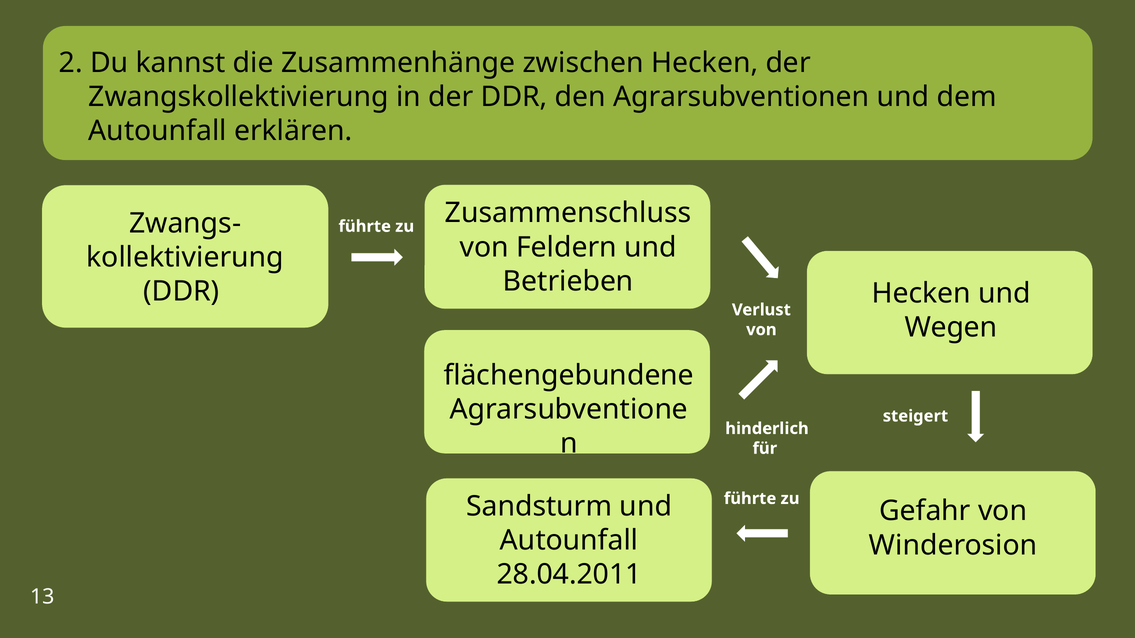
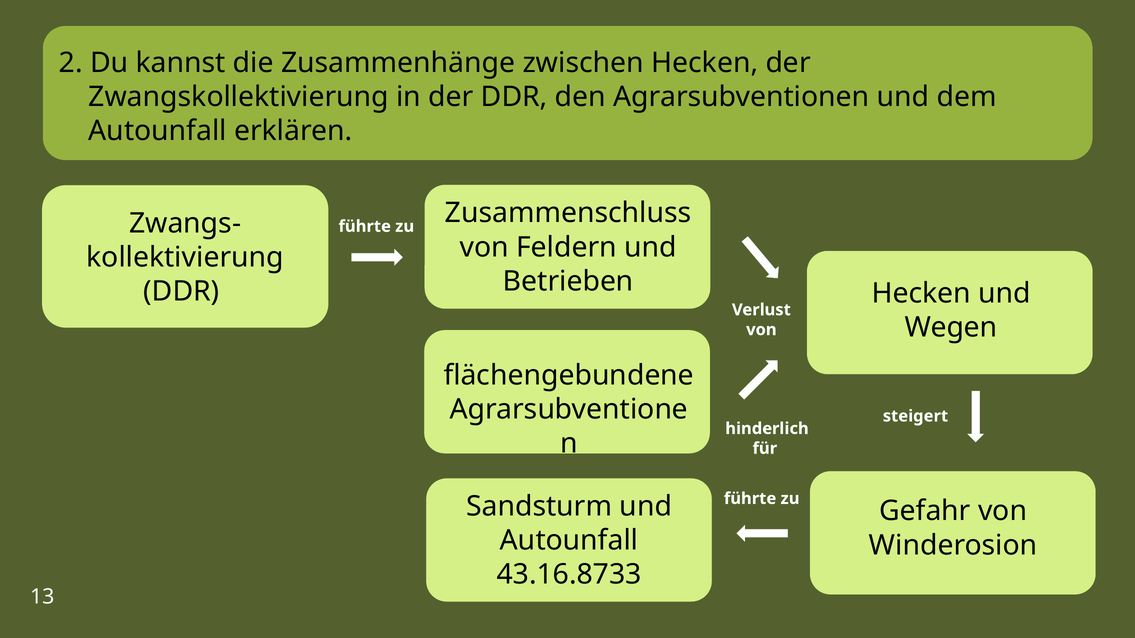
28.04.2011: 28.04.2011 -> 43.16.8733 (569, 575)
